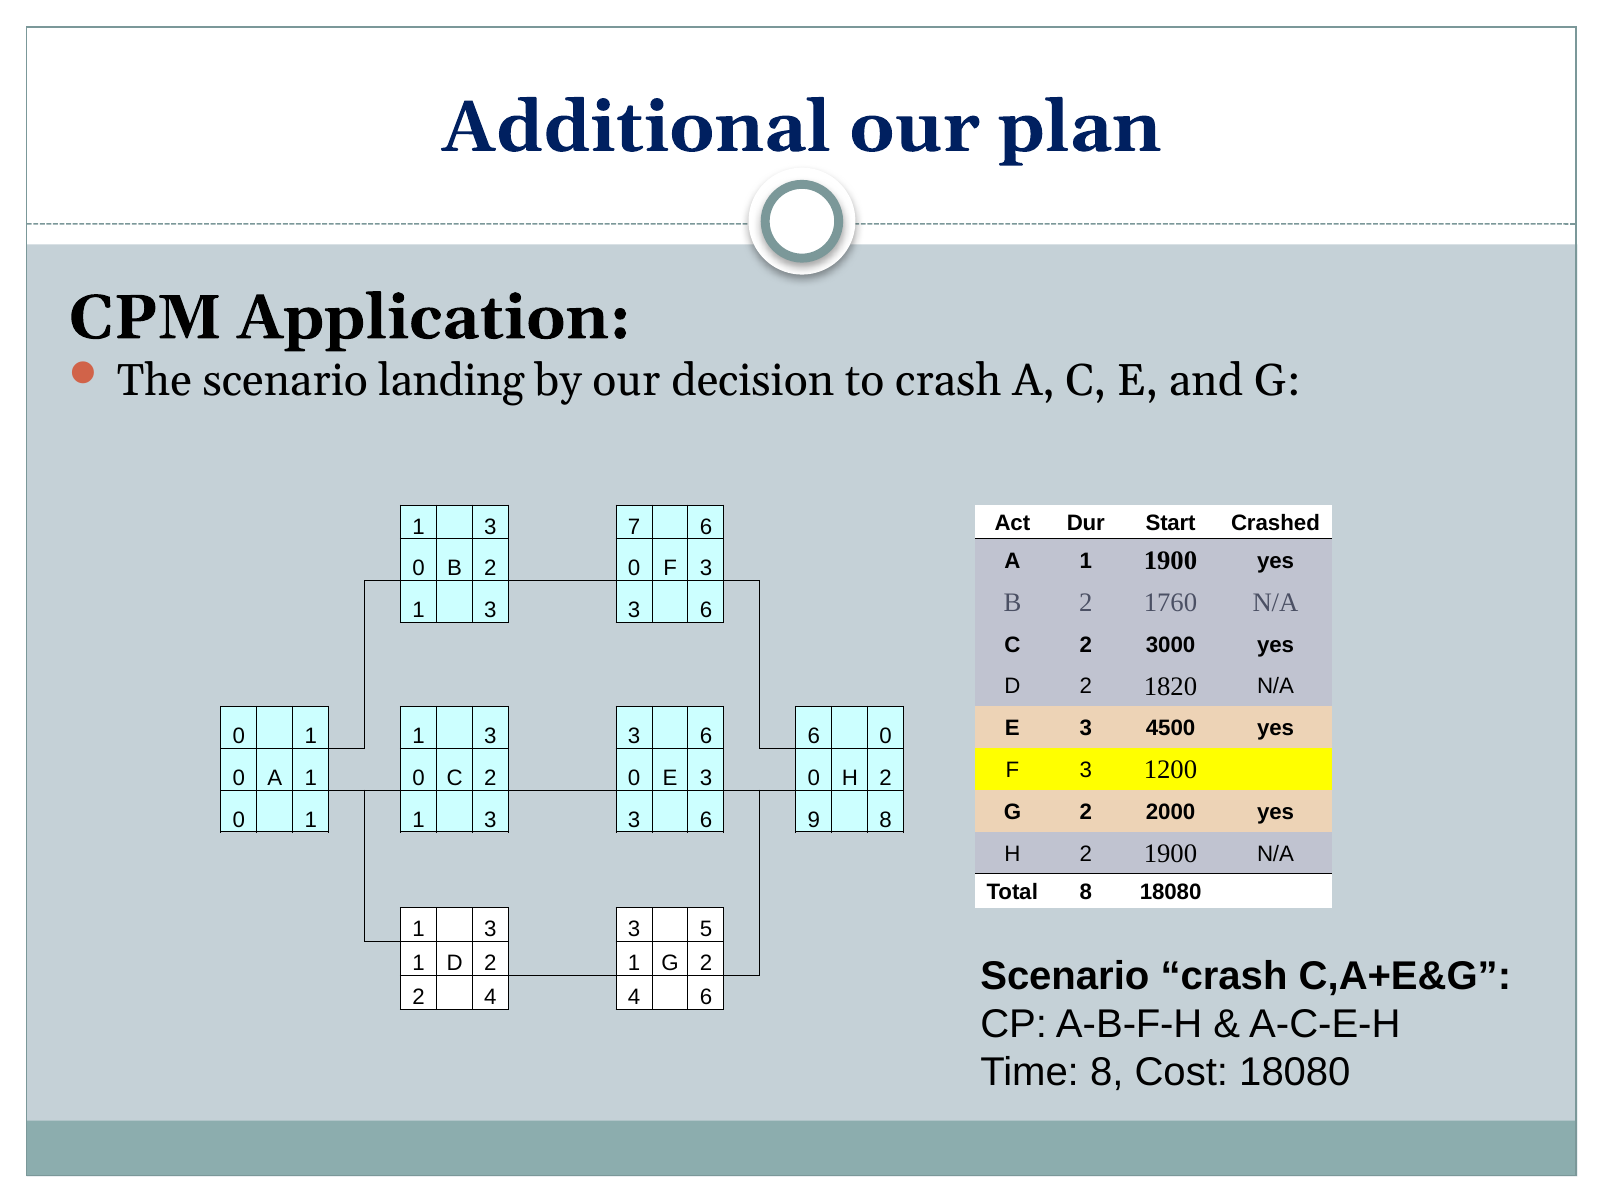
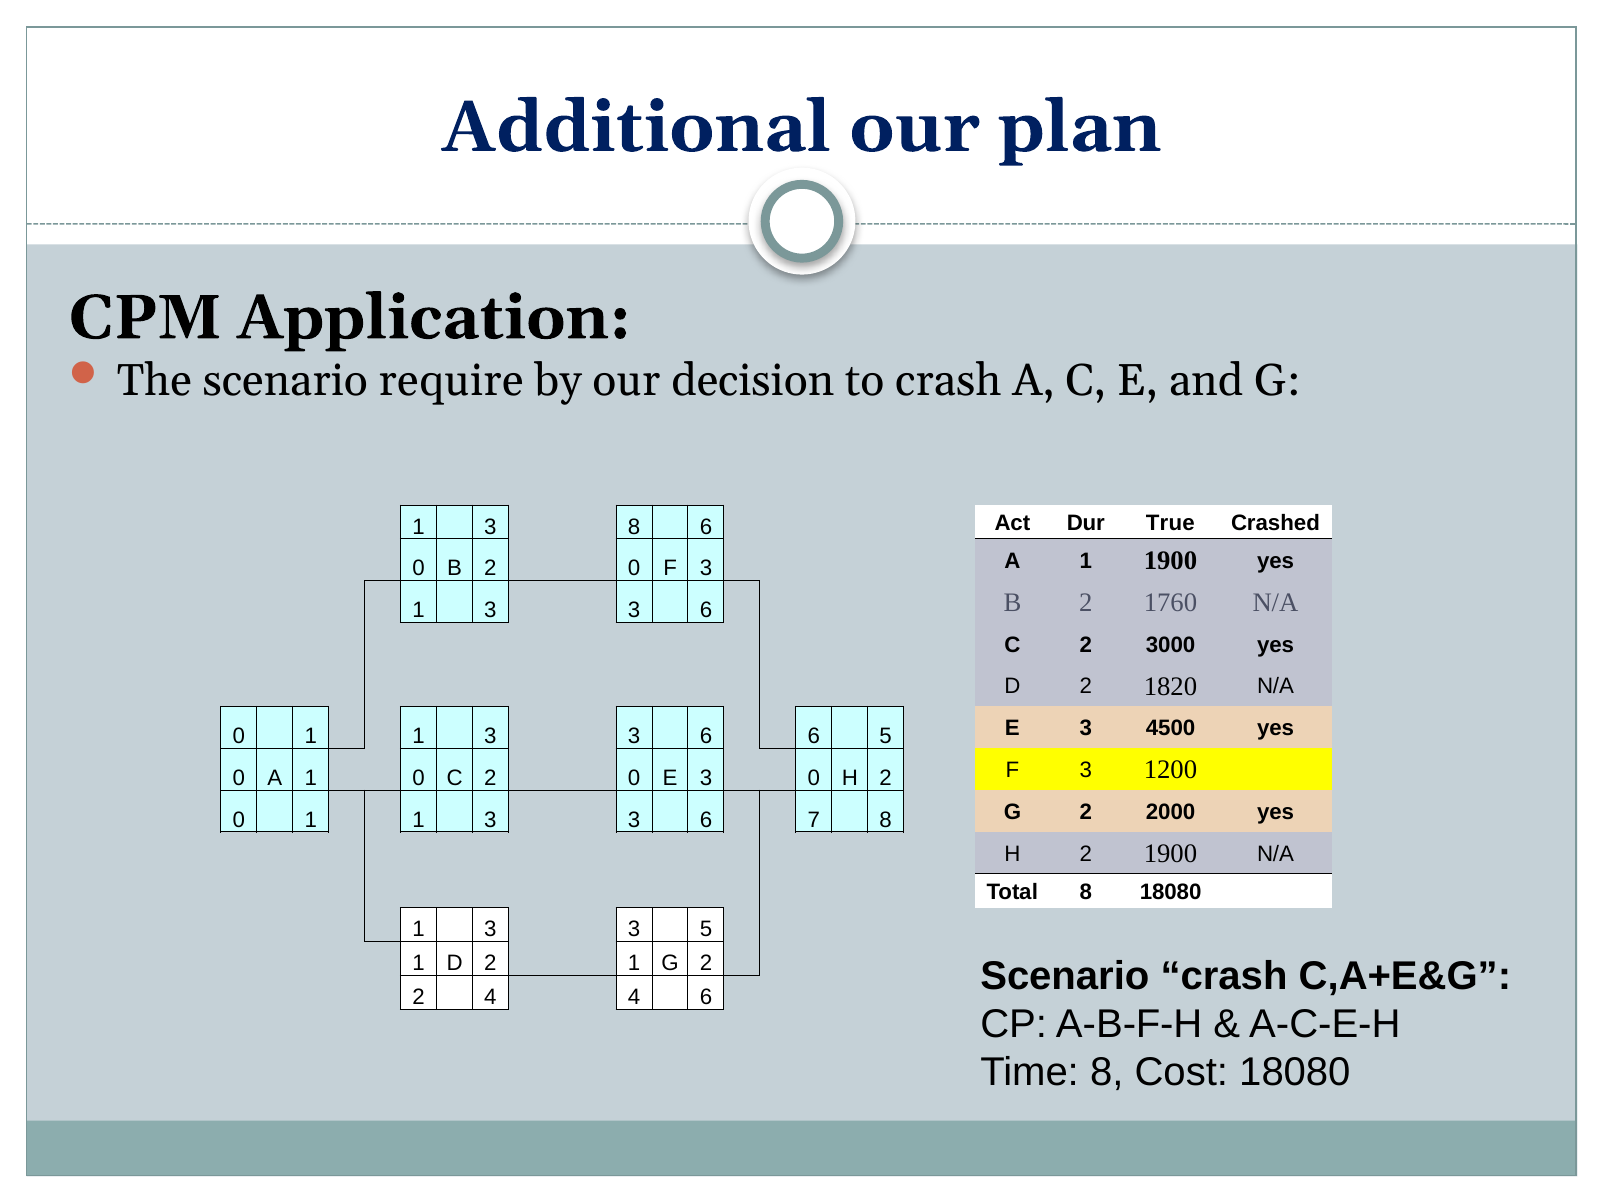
landing: landing -> require (451, 381)
3 7: 7 -> 8 (634, 527)
Start: Start -> True (1170, 523)
6 0: 0 -> 5 (886, 736)
9: 9 -> 7 (814, 820)
